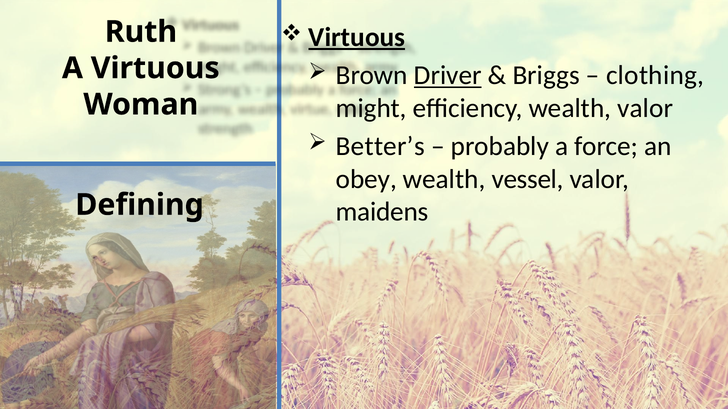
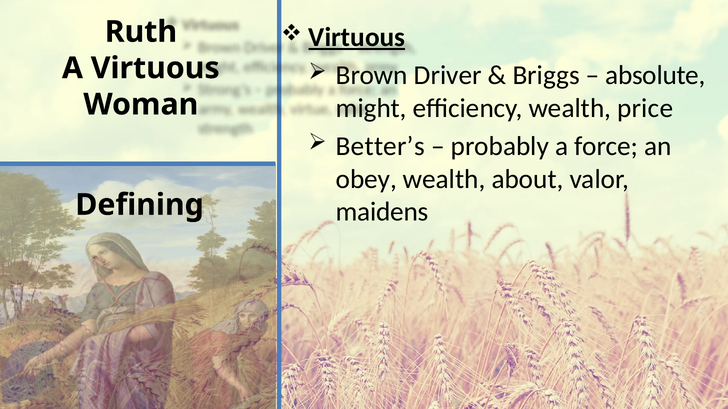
Driver underline: present -> none (448, 76)
clothing: clothing -> absolute (655, 76)
wealth valor: valor -> price (645, 108)
vessel: vessel -> about (527, 179)
